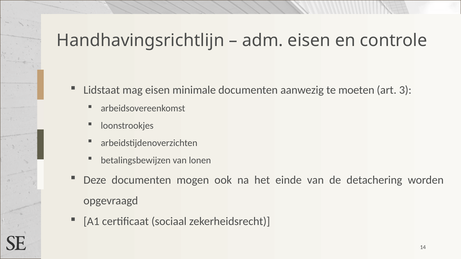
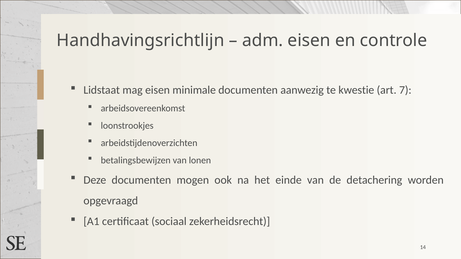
moeten: moeten -> kwestie (356, 90)
3: 3 -> 7 (405, 90)
